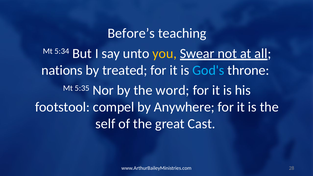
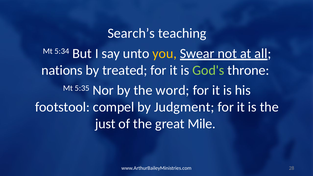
Before’s: Before’s -> Search’s (131, 33)
God's colour: light blue -> light green (208, 70)
Anywhere: Anywhere -> Judgment (184, 107)
self: self -> just (105, 124)
Cast: Cast -> Mile (202, 124)
